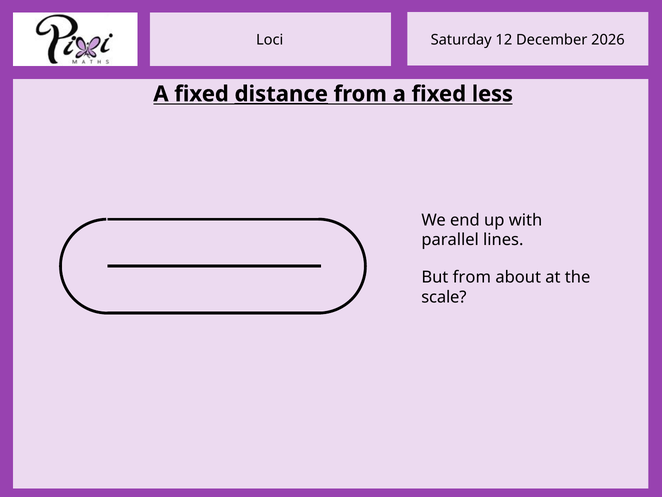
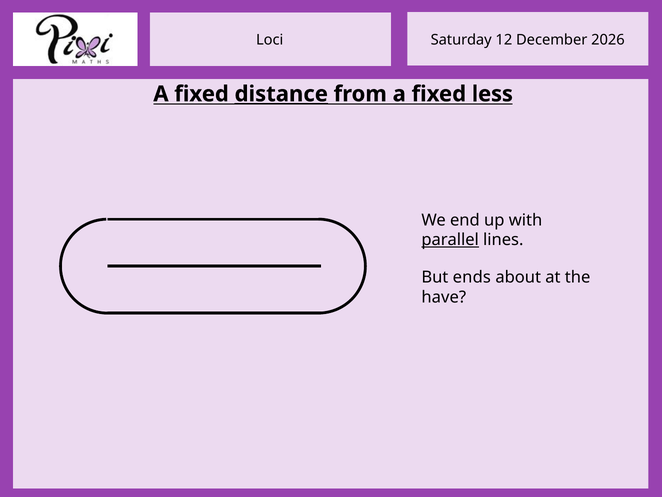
parallel underline: none -> present (450, 240)
But from: from -> ends (472, 277)
scale: scale -> have (444, 297)
